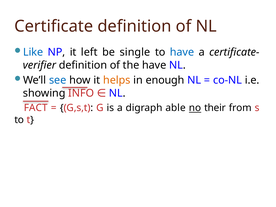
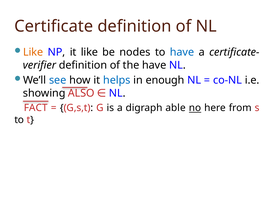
Like colour: blue -> orange (33, 52)
it left: left -> like (89, 52)
single: single -> nodes (135, 52)
helps colour: orange -> blue (117, 80)
INFO: INFO -> ALSO (81, 93)
their: their -> here (215, 108)
